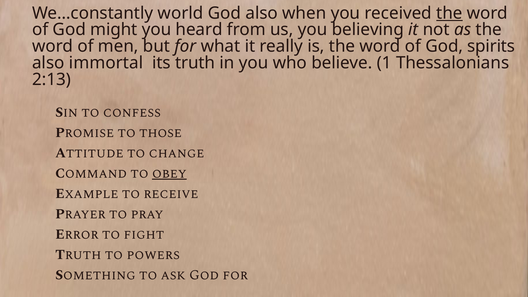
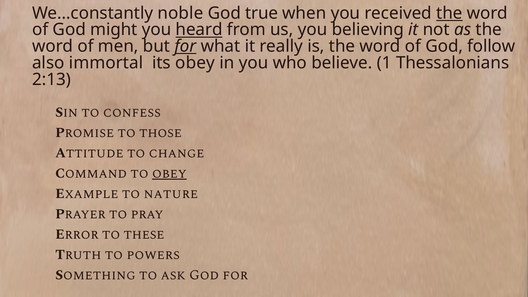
world: world -> noble (180, 13)
God also: also -> true (262, 13)
heard underline: none -> present (199, 30)
for underline: none -> present (185, 46)
spirits: spirits -> follow (491, 46)
its truth: truth -> obey (195, 63)
receive: receive -> nature (171, 194)
fight: fight -> these (144, 234)
